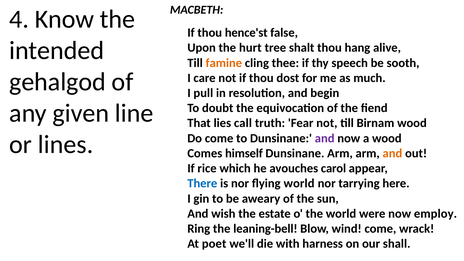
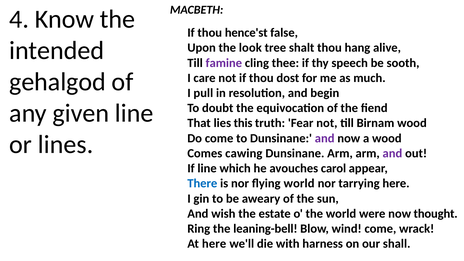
hurt: hurt -> look (250, 48)
famine colour: orange -> purple (224, 63)
call: call -> this (243, 123)
himself: himself -> cawing (244, 153)
and colour: orange -> purple (392, 153)
If rice: rice -> line (207, 168)
employ: employ -> thought (436, 214)
At poet: poet -> here (214, 244)
